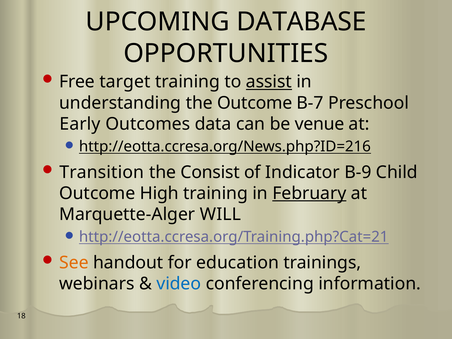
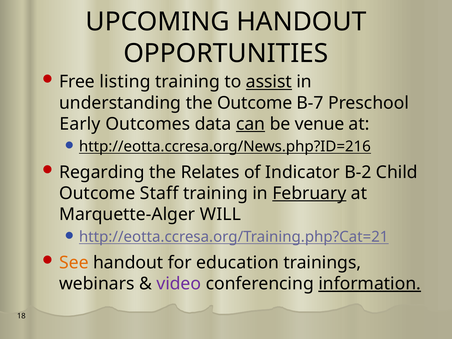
UPCOMING DATABASE: DATABASE -> HANDOUT (301, 22)
target: target -> listing (125, 82)
can underline: none -> present (251, 124)
Transition: Transition -> Regarding (102, 172)
Consist: Consist -> Relates (210, 172)
B-9: B-9 -> B-2 (358, 172)
High: High -> Staff (159, 193)
video colour: blue -> purple (179, 284)
information underline: none -> present (370, 284)
